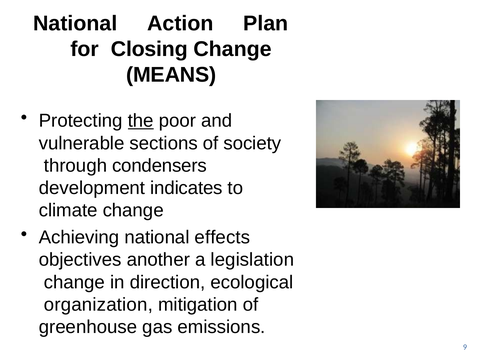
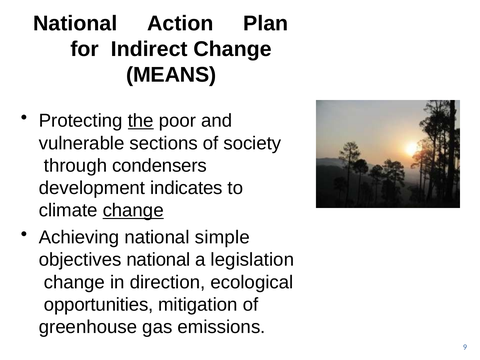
Closing: Closing -> Indirect (149, 49)
change underline: none -> present (133, 210)
effects: effects -> simple (222, 237)
objectives another: another -> national (158, 260)
organization: organization -> opportunities (99, 305)
